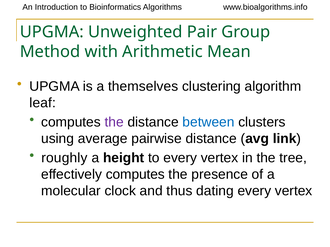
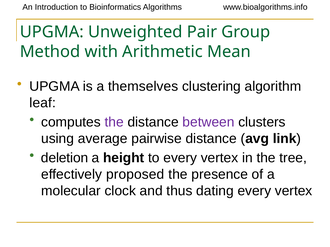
between colour: blue -> purple (208, 122)
roughly: roughly -> deletion (65, 158)
effectively computes: computes -> proposed (135, 175)
